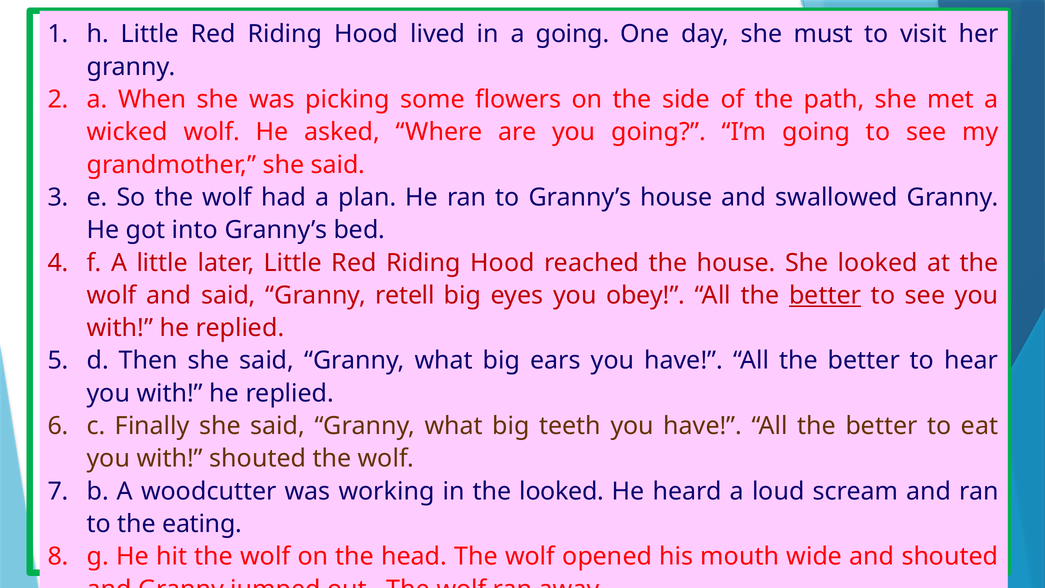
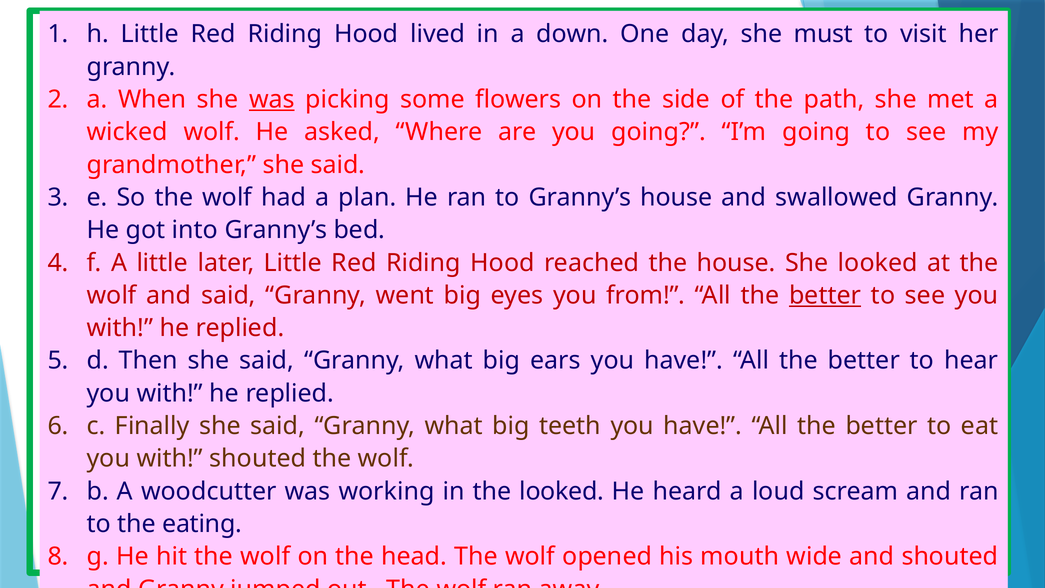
a going: going -> down (572, 34)
was underline: none -> present (272, 99)
retell: retell -> went (405, 295)
obey: obey -> from (646, 295)
